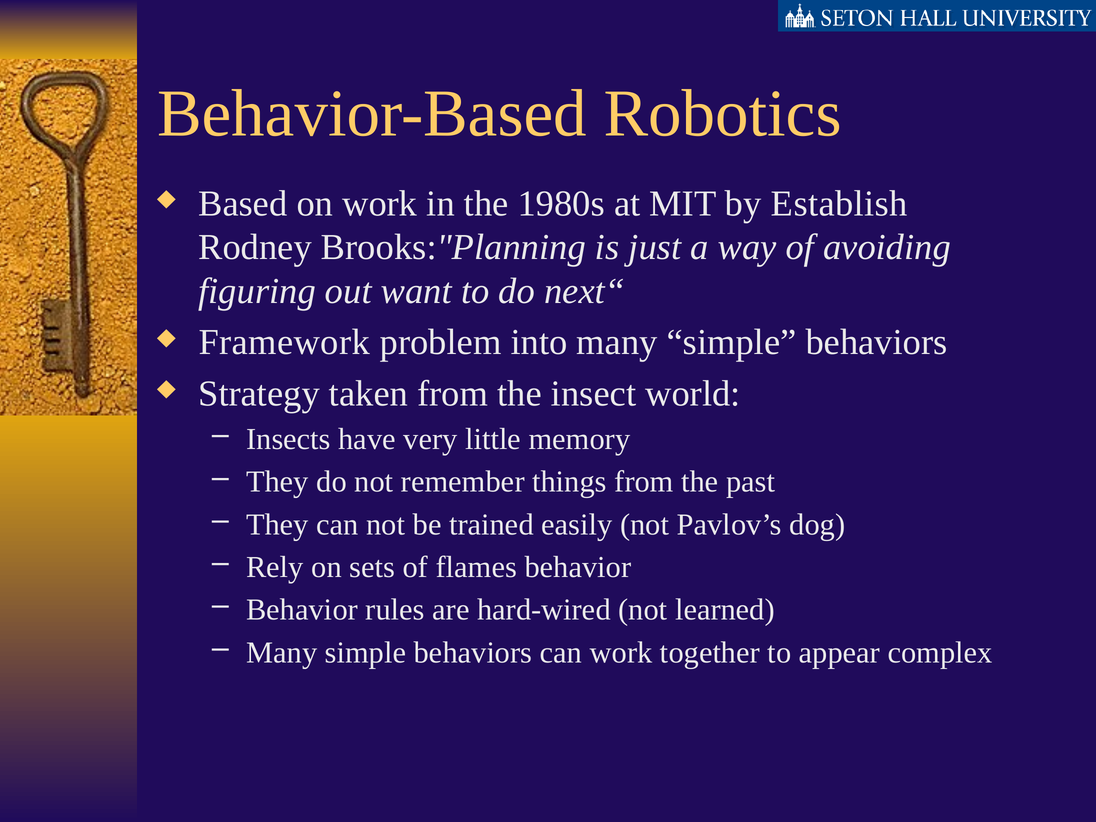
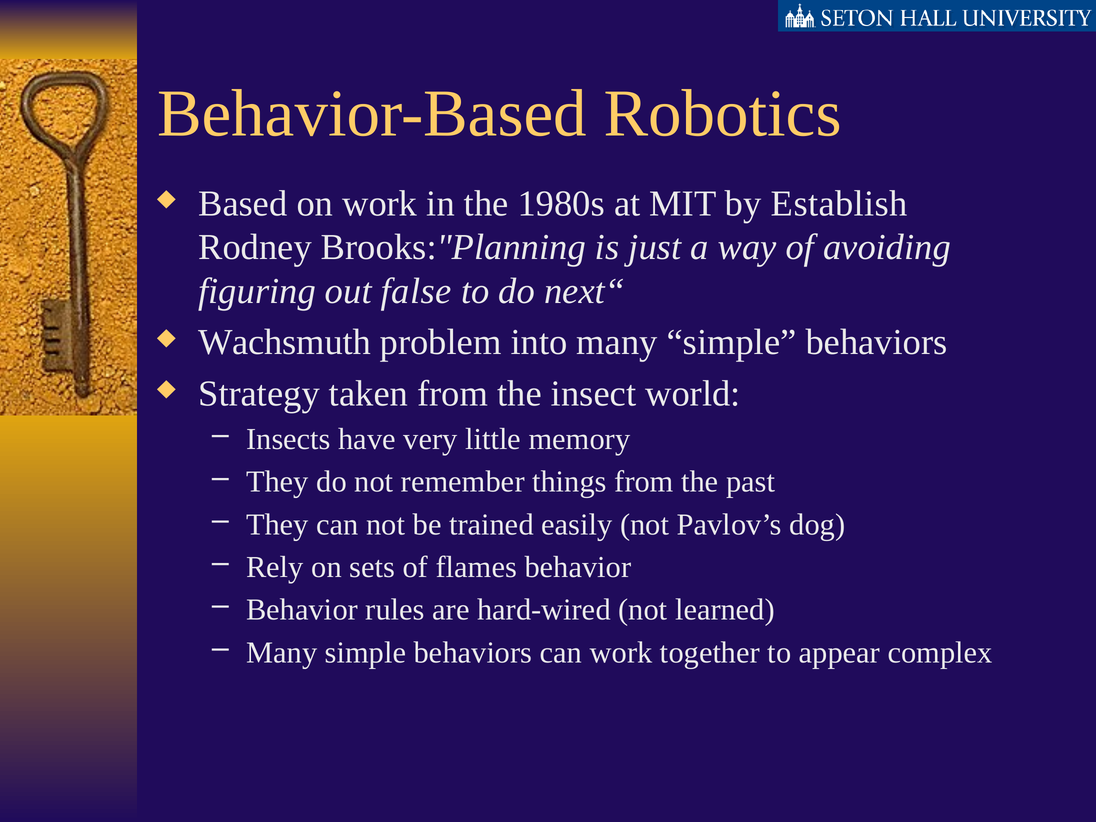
want: want -> false (416, 291)
Framework: Framework -> Wachsmuth (285, 342)
